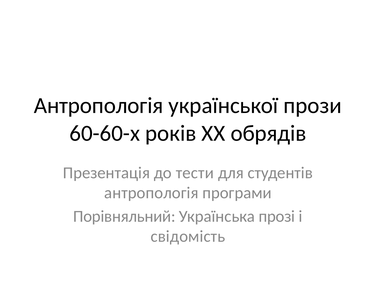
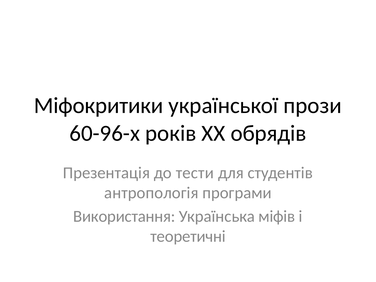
Антропологія: Антропологія -> Міфокритики (99, 106)
60-60-х: 60-60-х -> 60-96-х (105, 133)
Порівняльний: Порівняльний -> Використання (124, 216)
прозі: прозі -> міфів (277, 216)
свідомість: свідомість -> теоретичні (188, 236)
